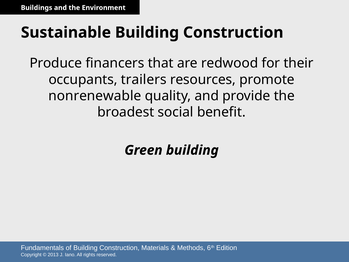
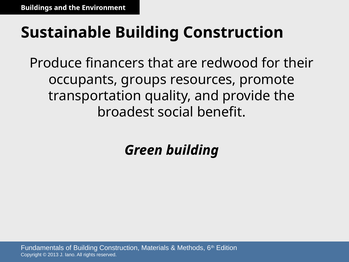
trailers: trailers -> groups (144, 79)
nonrenewable: nonrenewable -> transportation (95, 96)
